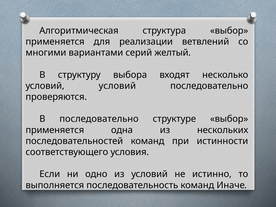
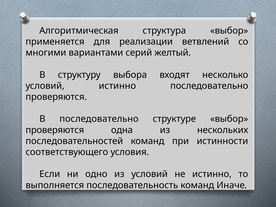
условий условий: условий -> истинно (117, 86)
применяется: применяется -> проверяются (55, 130)
